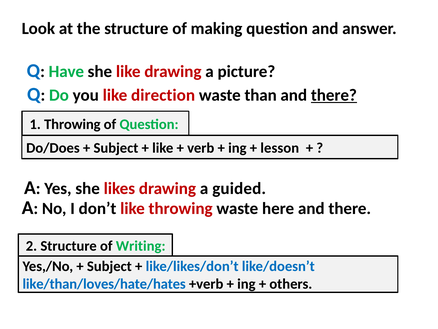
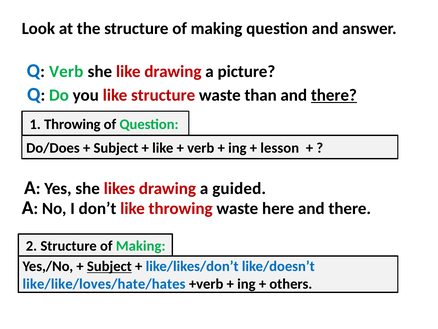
Have: Have -> Verb (66, 72)
like direction: direction -> structure (163, 95)
2 Structure of Writing: Writing -> Making (141, 246)
Subject underline: none -> present (109, 266)
like/than/loves/hate/hates: like/than/loves/hate/hates -> like/like/loves/hate/hates (104, 284)
